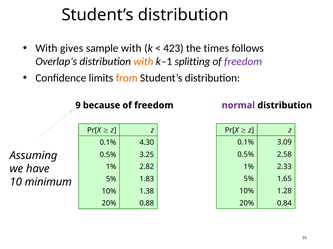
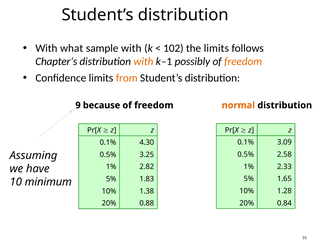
gives: gives -> what (72, 48)
423: 423 -> 102 (173, 48)
the times: times -> limits (216, 48)
Overlap’s: Overlap’s -> Chapter’s (56, 62)
splitting: splitting -> possibly (192, 62)
freedom colour: purple -> orange (243, 62)
normal colour: purple -> orange (238, 106)
